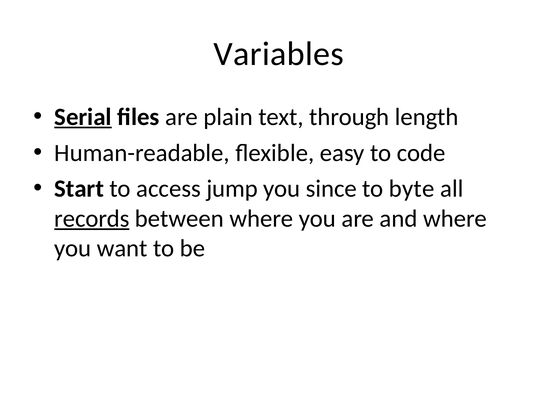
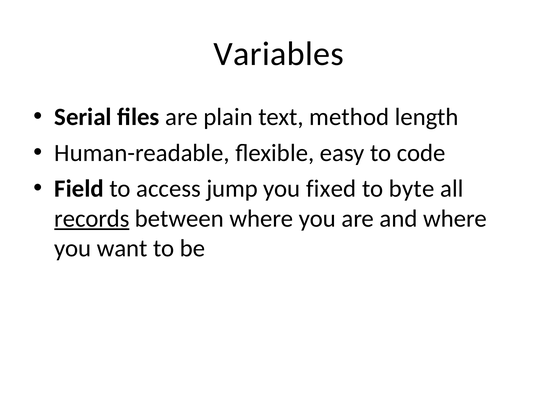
Serial underline: present -> none (83, 117)
through: through -> method (349, 117)
Start: Start -> Field (79, 189)
since: since -> fixed (331, 189)
